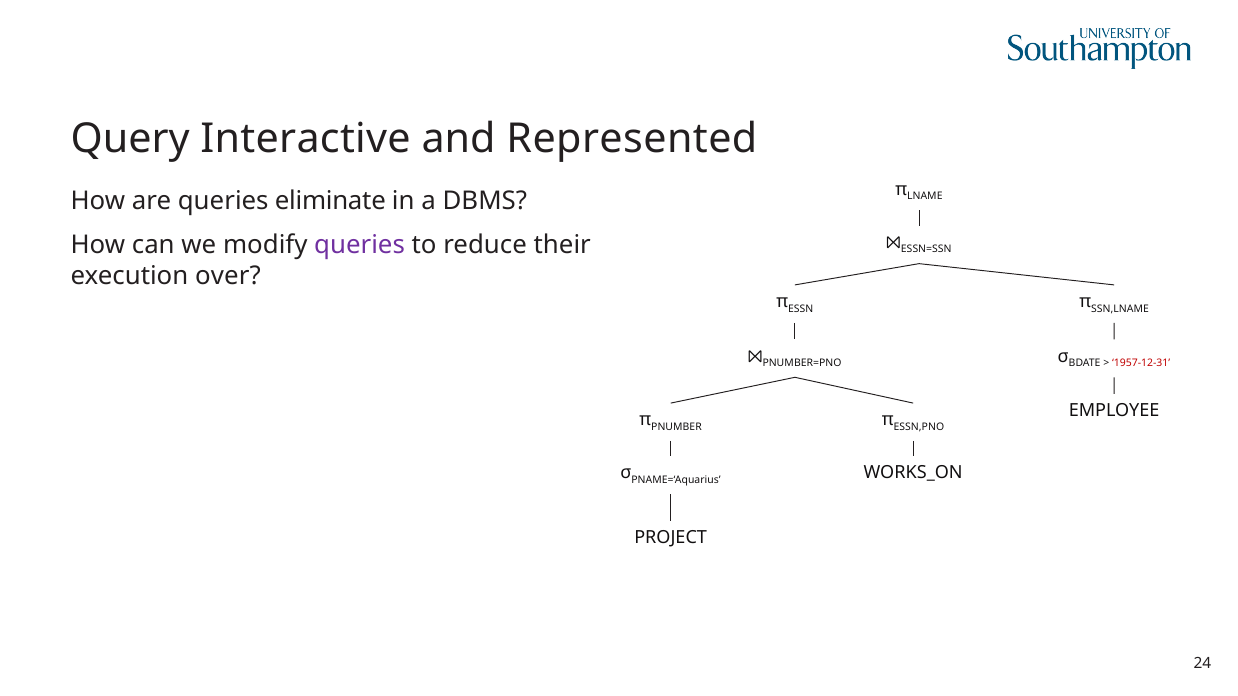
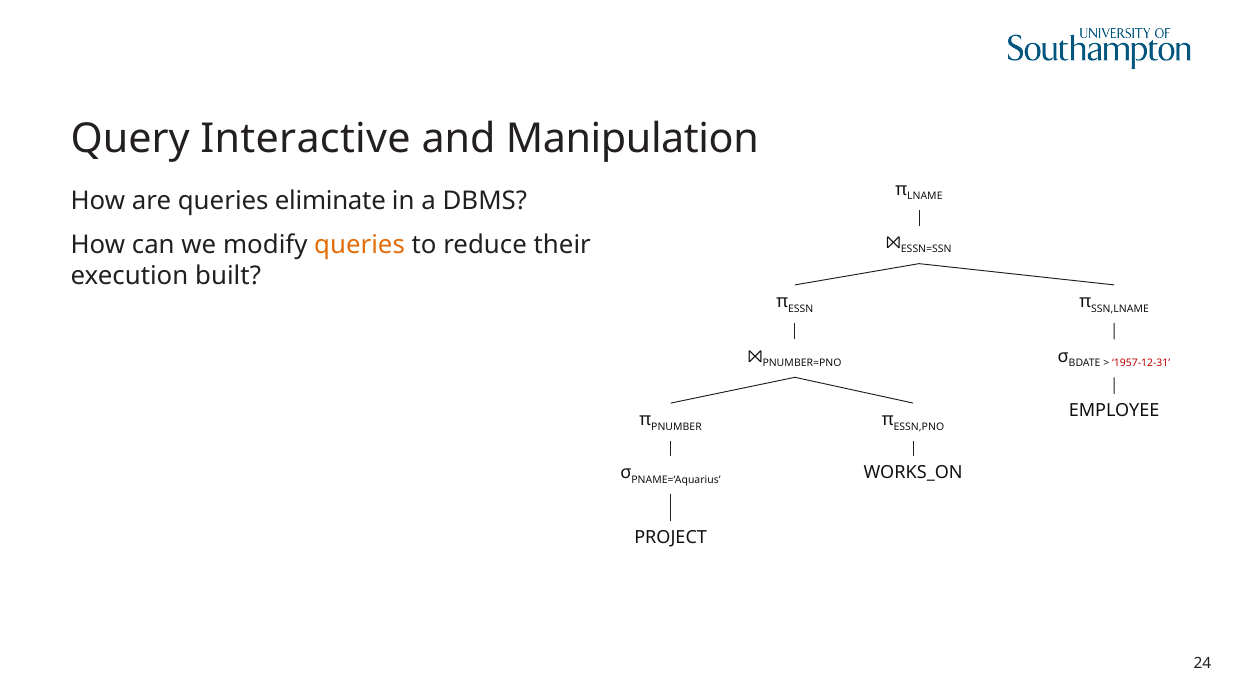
Represented: Represented -> Manipulation (632, 139)
queries colour: purple -> orange (360, 245)
over: over -> built (228, 276)
